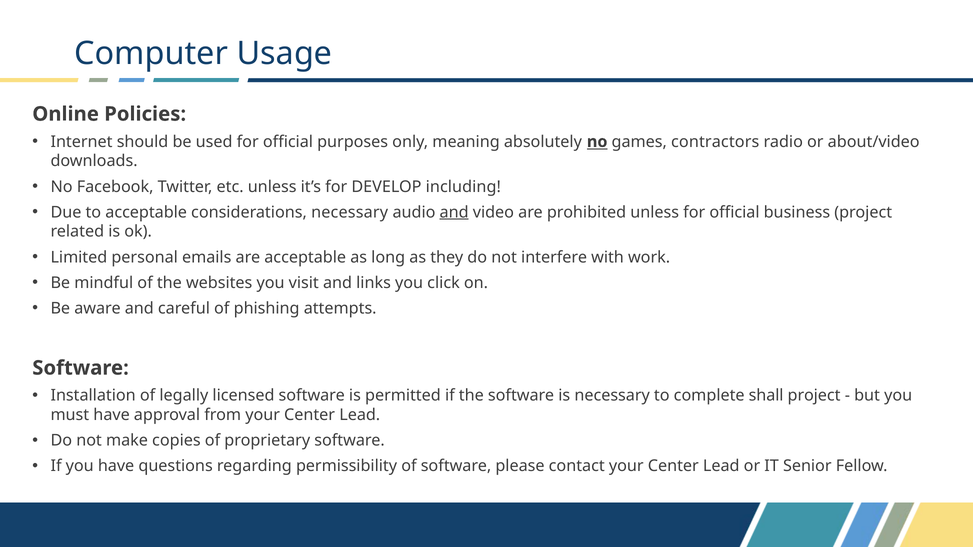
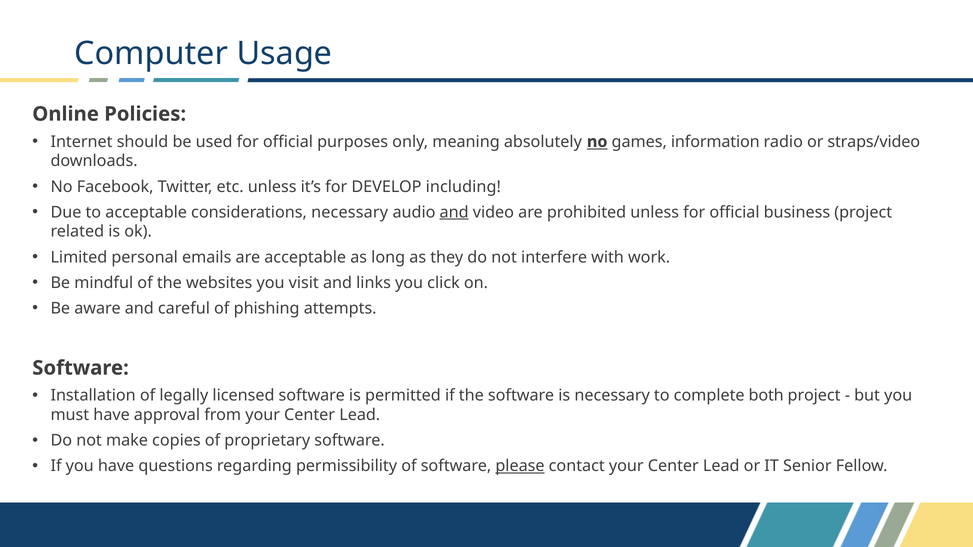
contractors: contractors -> information (715, 142)
about/video: about/video -> straps/video (874, 142)
shall: shall -> both (766, 396)
please underline: none -> present (520, 466)
